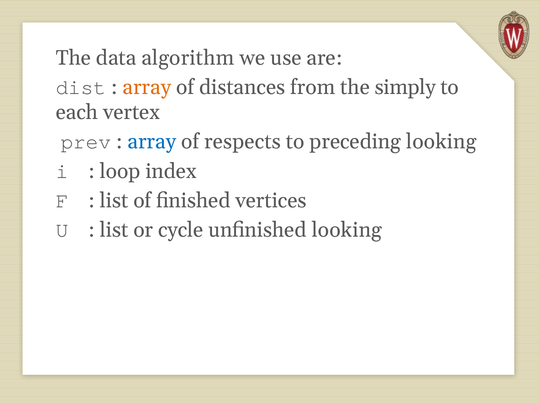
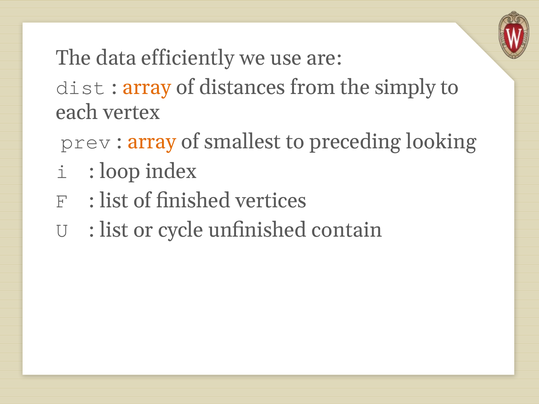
algorithm: algorithm -> efficiently (188, 58)
array colour: blue -> orange (152, 142)
respects: respects -> smallest (243, 142)
unfinished looking: looking -> contain (347, 230)
